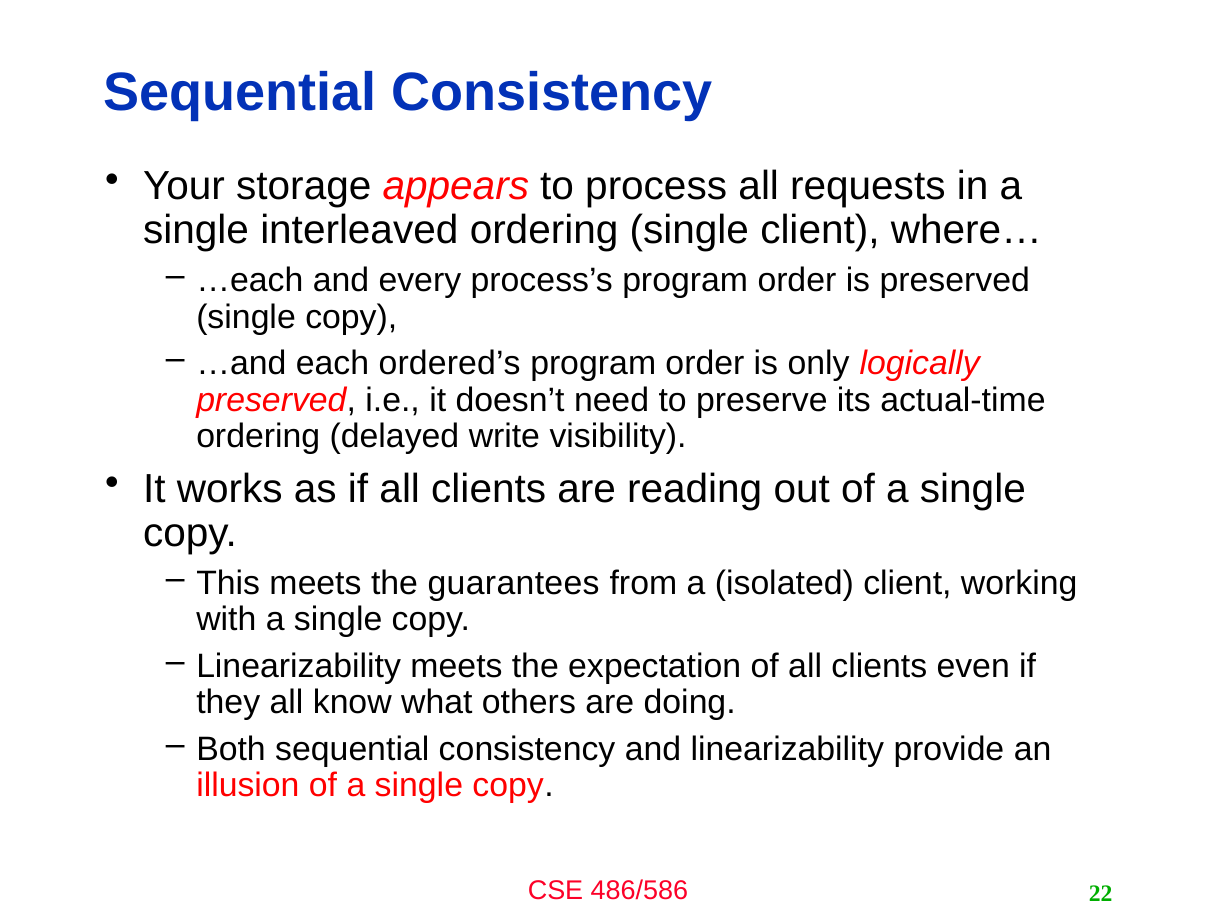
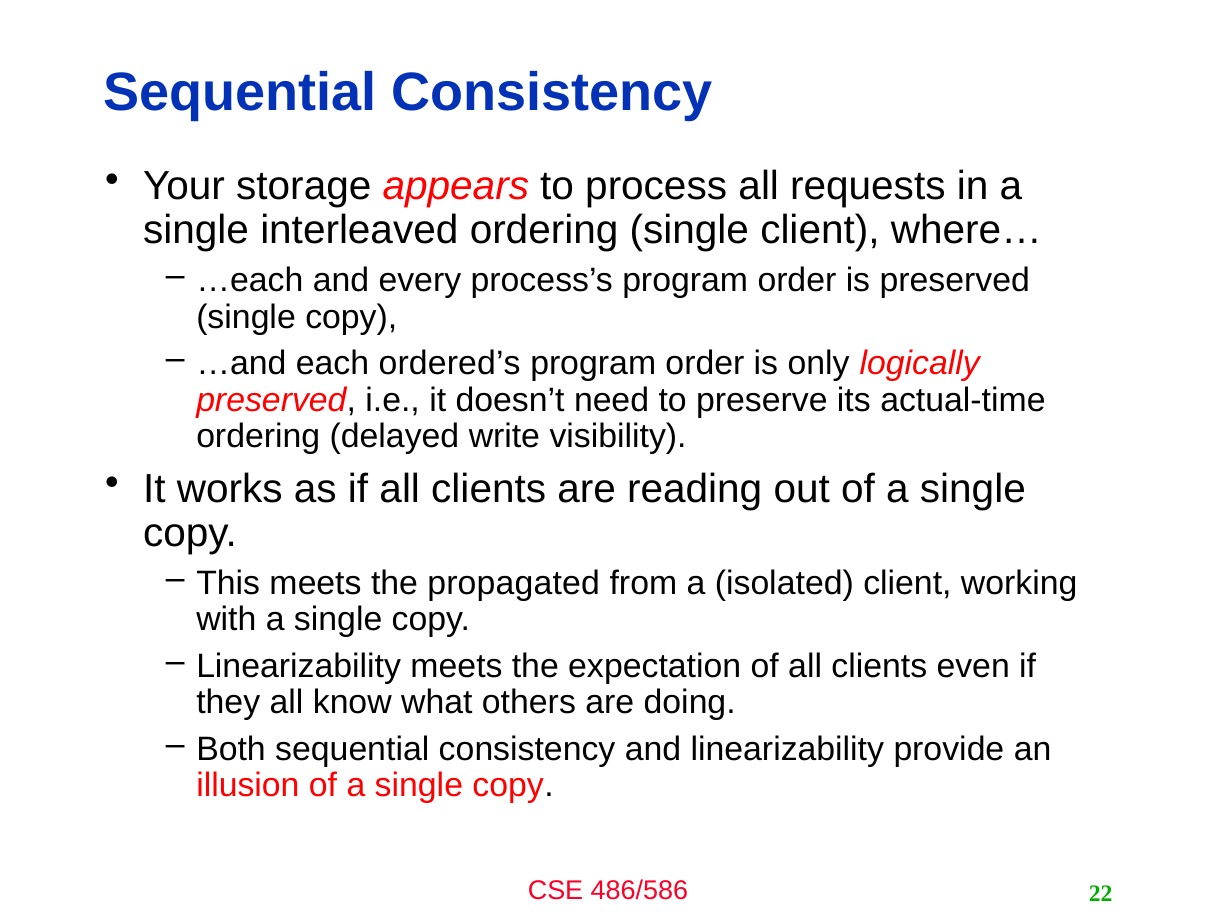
guarantees: guarantees -> propagated (514, 583)
